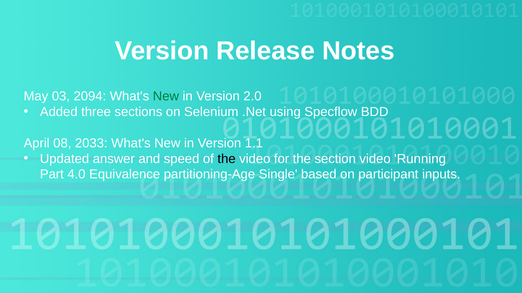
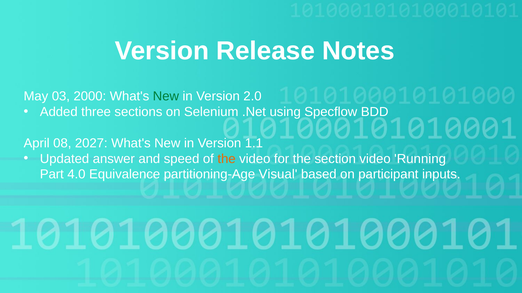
2094: 2094 -> 2000 (90, 96)
2033: 2033 -> 2027 (91, 143)
the colour: black -> orange (227, 159)
Single: Single -> Visual (278, 175)
